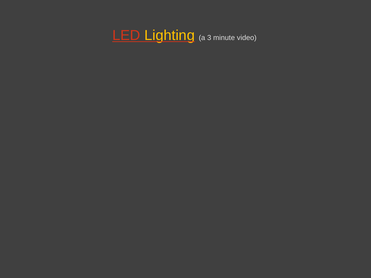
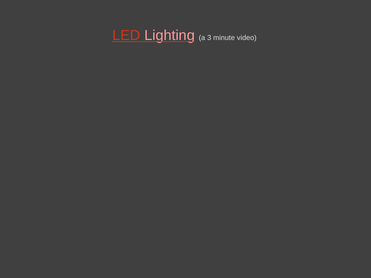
Lighting colour: yellow -> pink (170, 35)
